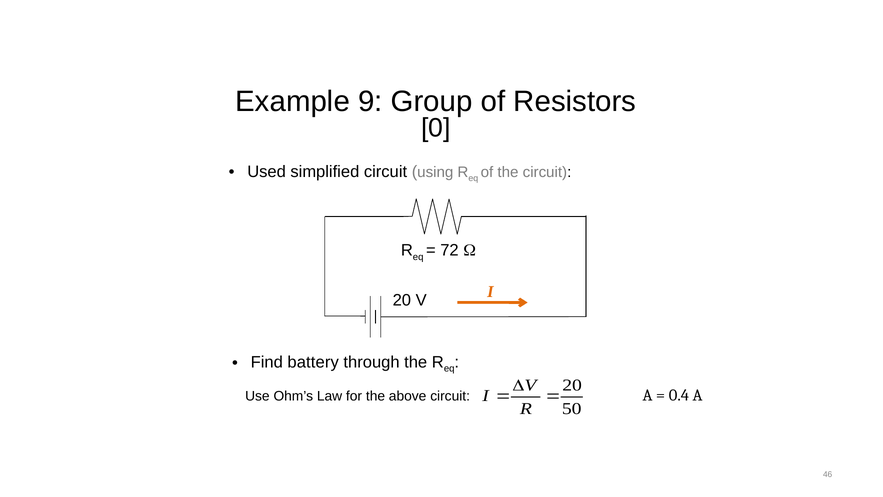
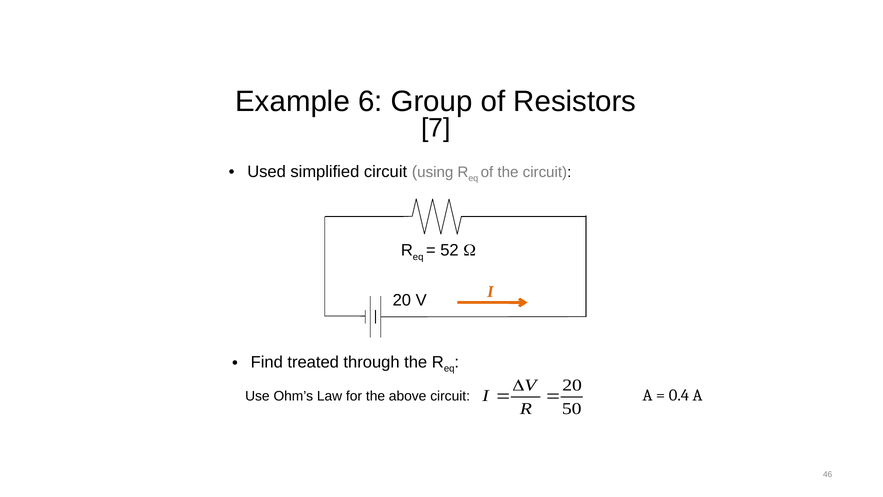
9: 9 -> 6 (370, 101)
0: 0 -> 7 (436, 128)
72: 72 -> 52 (449, 250)
battery: battery -> treated (313, 362)
